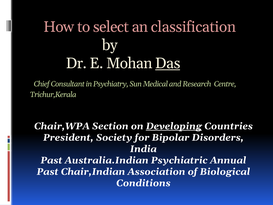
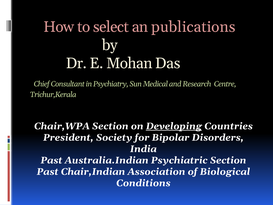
classification: classification -> publications (193, 27)
Das underline: present -> none (168, 63)
Psychiatric Annual: Annual -> Section (228, 160)
